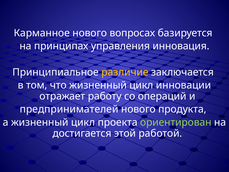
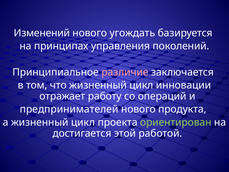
Карманное: Карманное -> Изменений (42, 33)
вопросах: вопросах -> угождать (132, 33)
инновация: инновация -> поколений (181, 46)
различие colour: yellow -> pink (125, 72)
